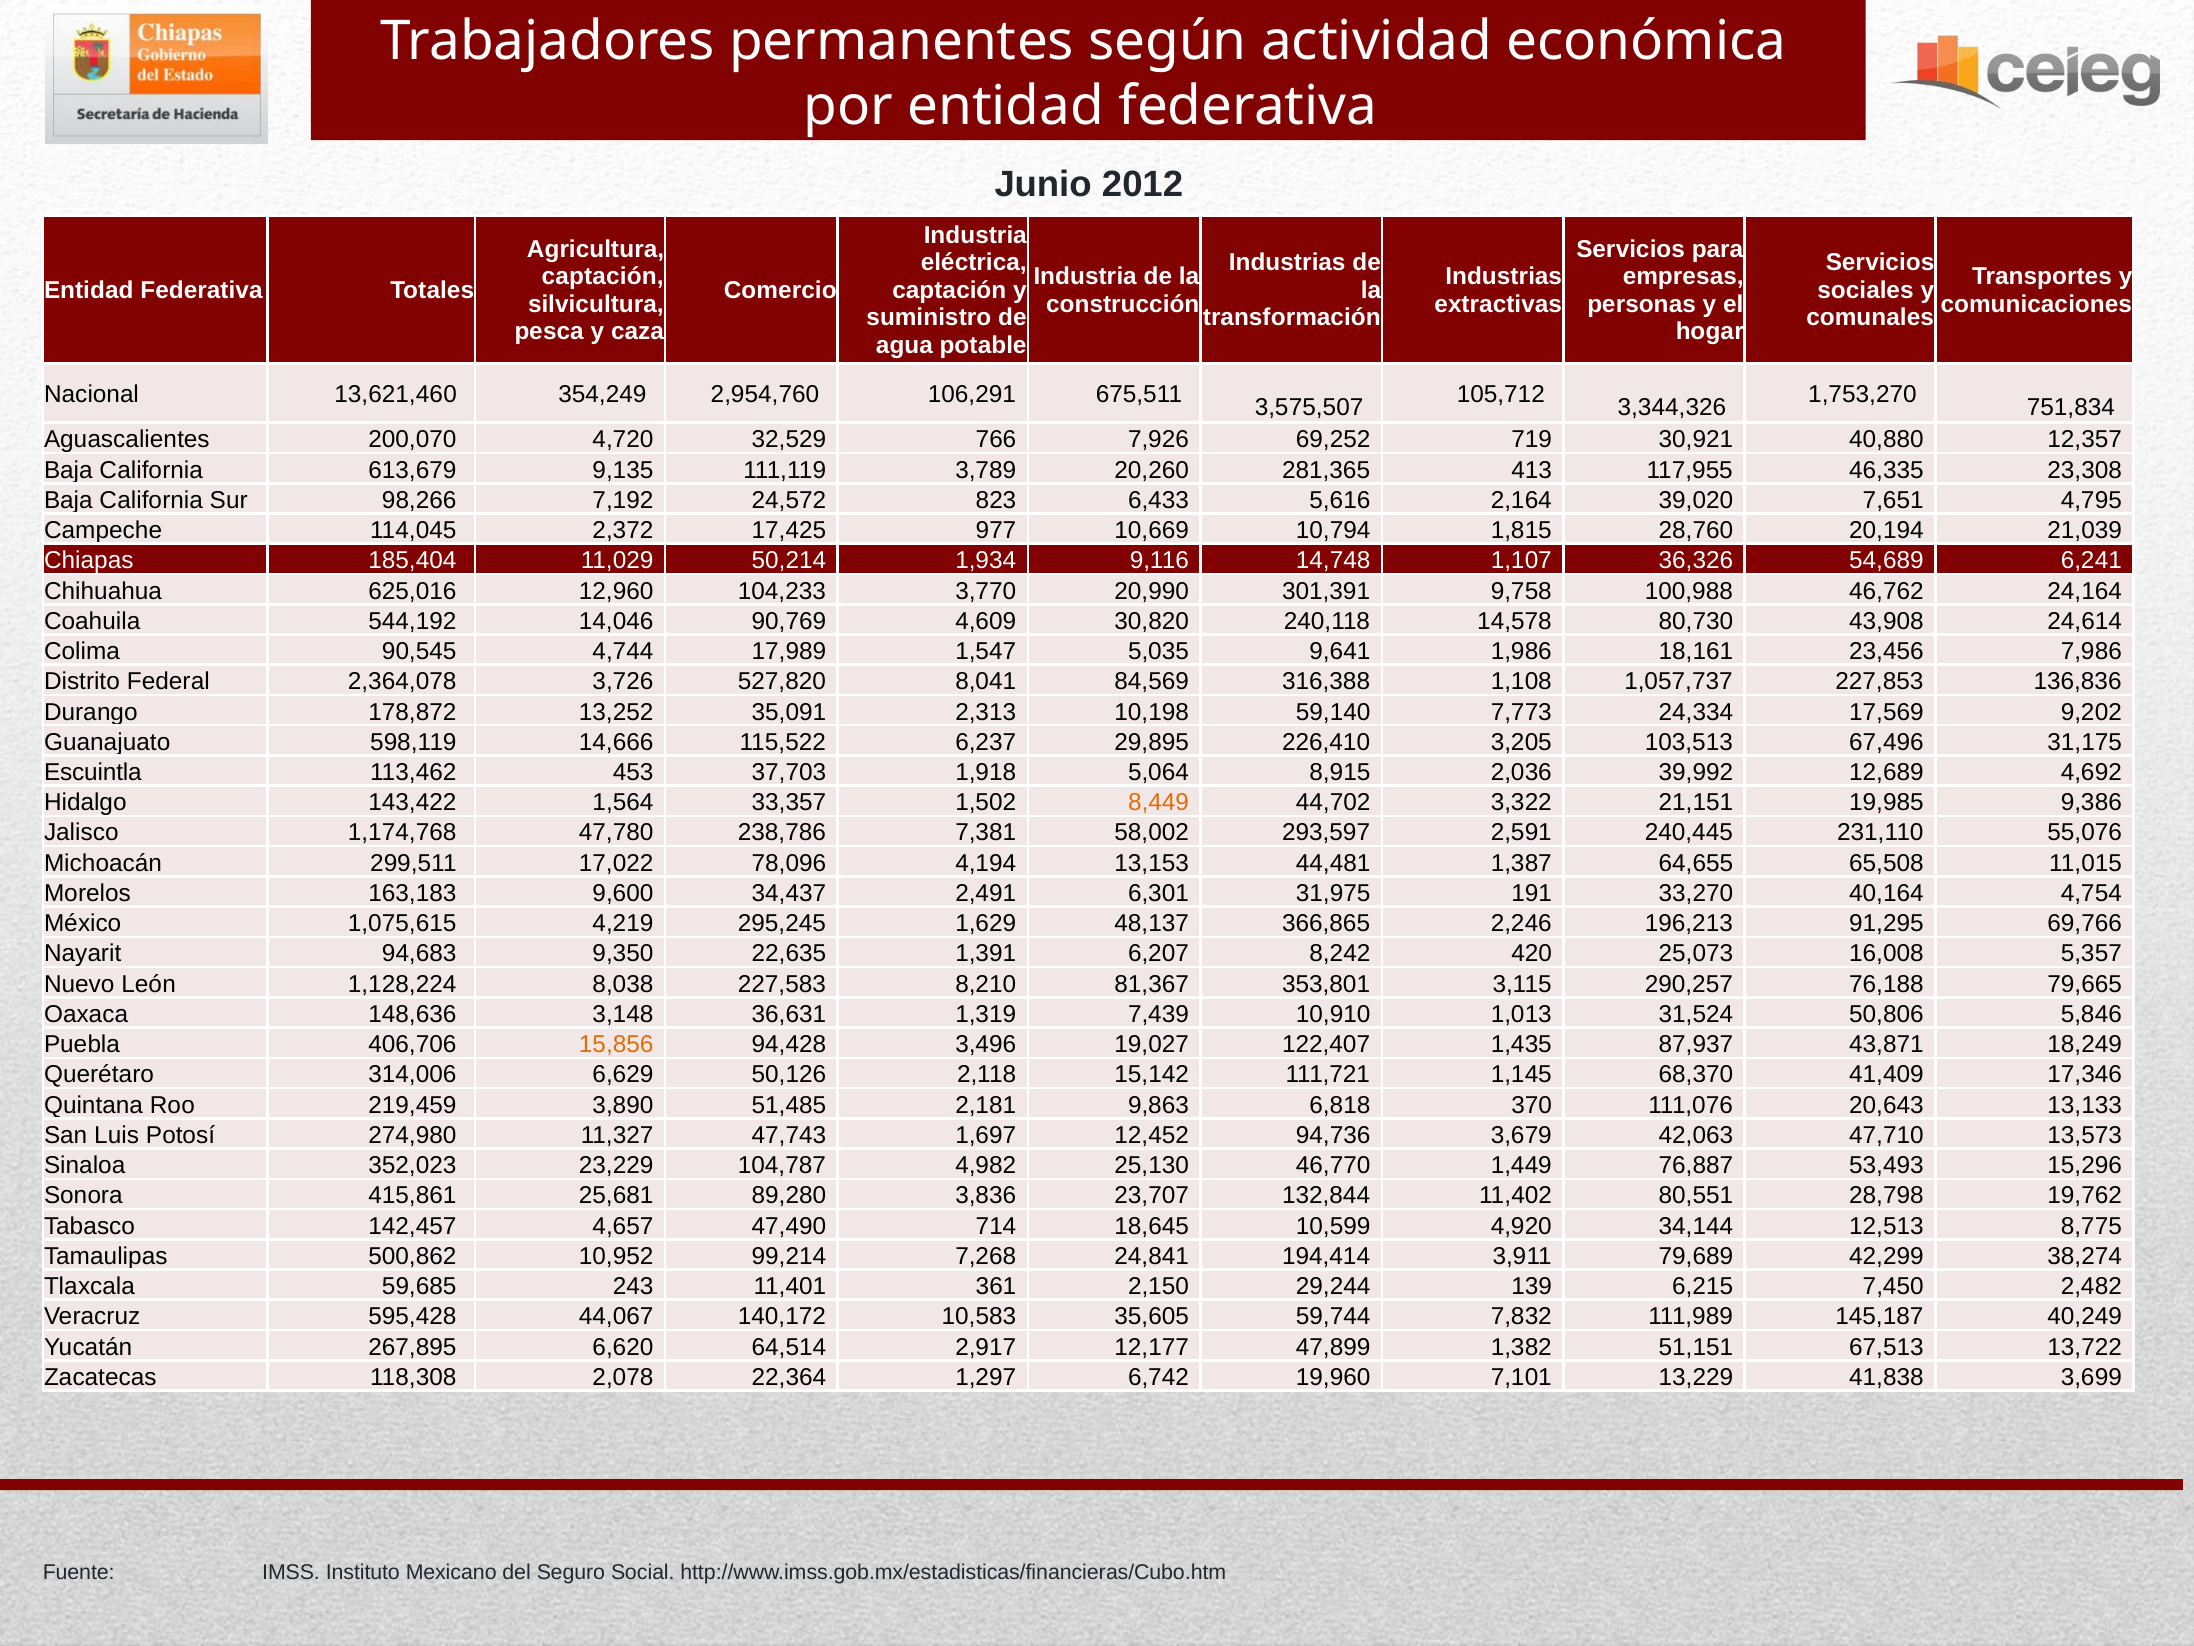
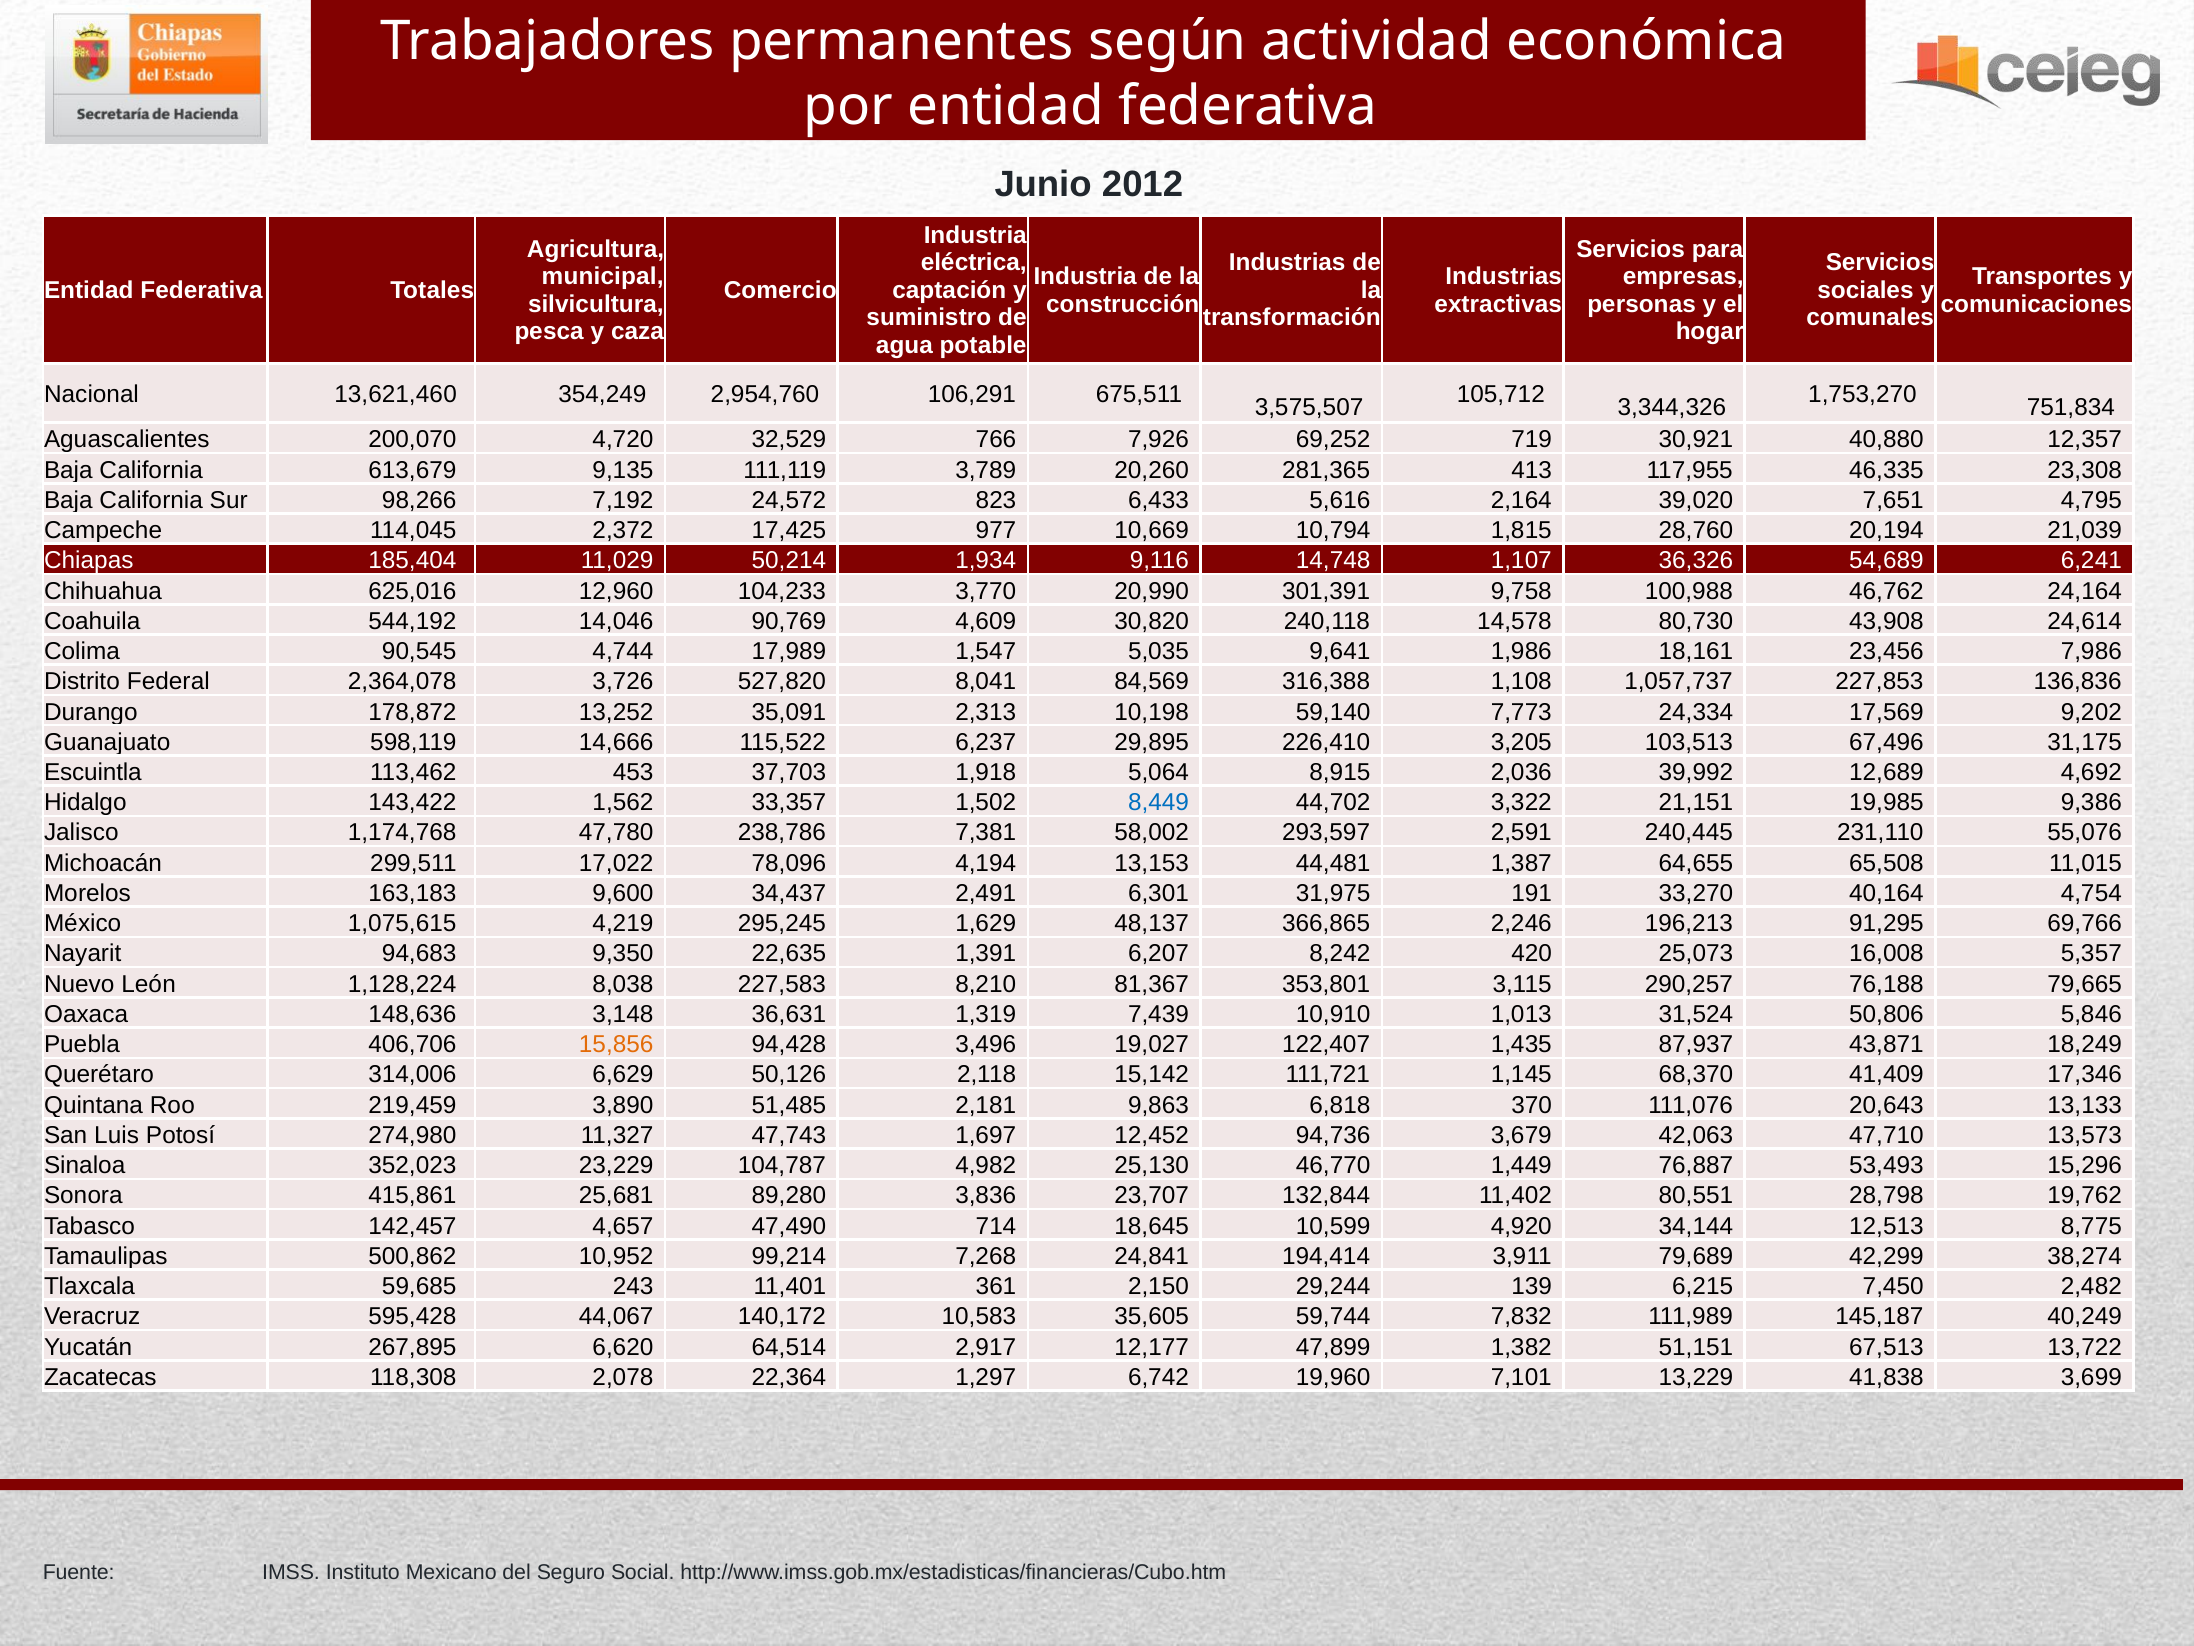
captación: captación -> municipal (603, 277)
1,564: 1,564 -> 1,562 (623, 802)
8,449 colour: orange -> blue (1158, 802)
